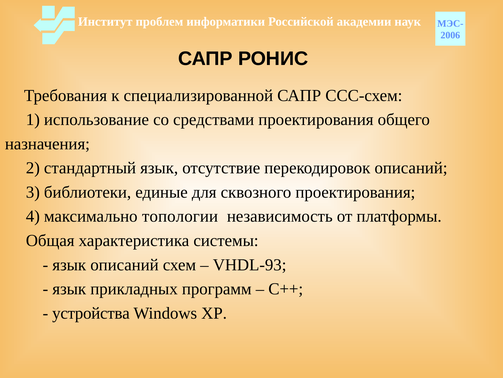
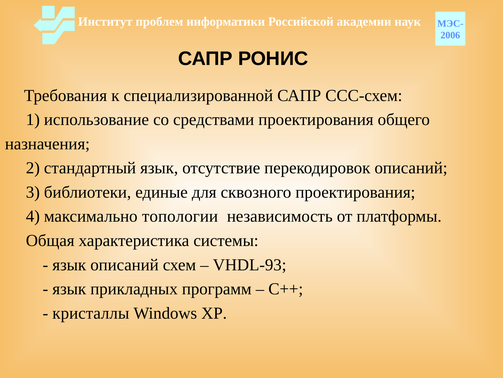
устройства: устройства -> кристаллы (91, 313)
